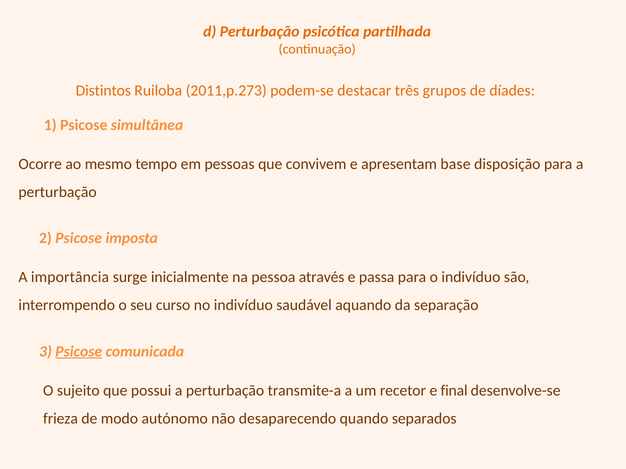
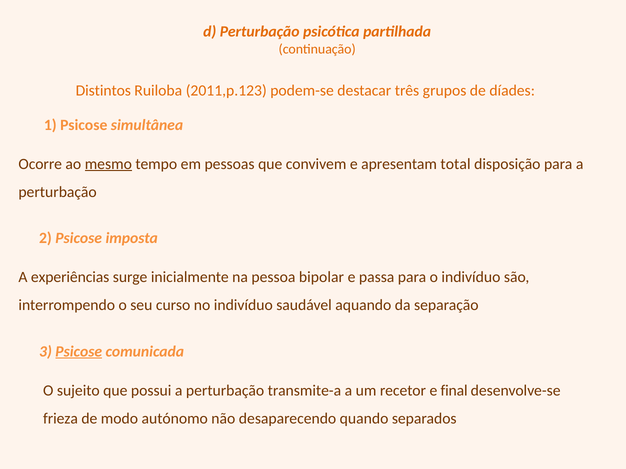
2011,p.273: 2011,p.273 -> 2011,p.123 (226, 91)
mesmo underline: none -> present (108, 164)
base: base -> total (456, 164)
importância: importância -> experiências (70, 277)
através: através -> bipolar (321, 277)
